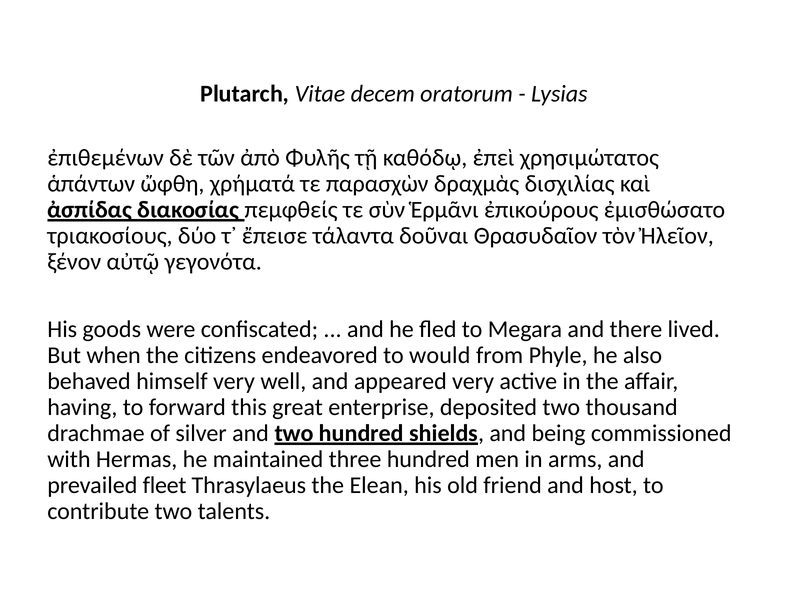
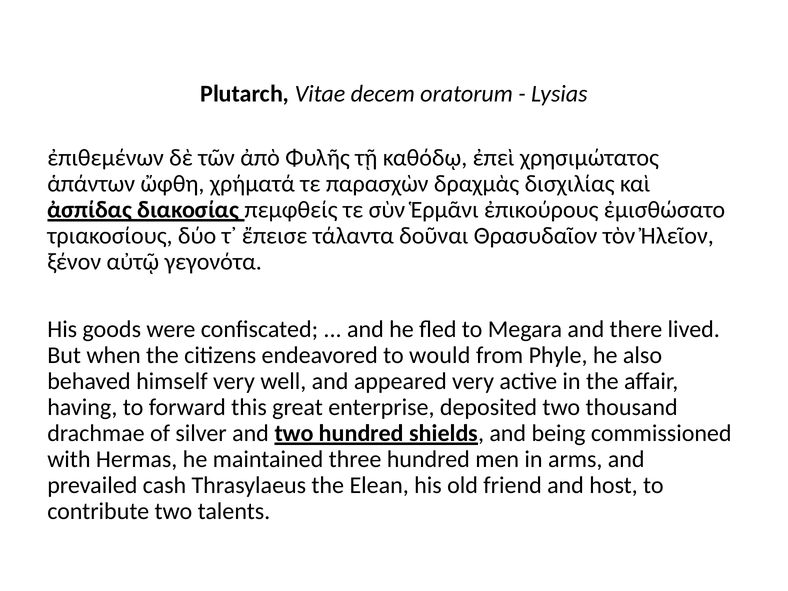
fleet: fleet -> cash (164, 485)
